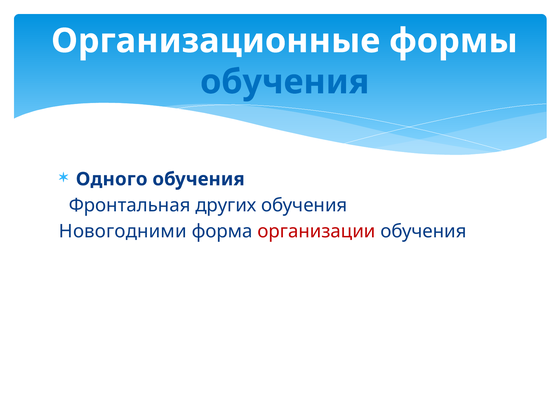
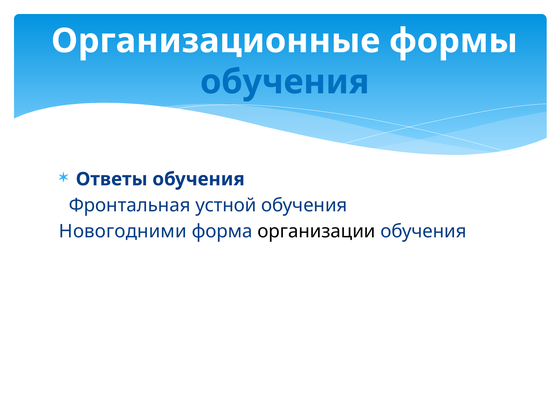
Одного: Одного -> Ответы (112, 179)
других: других -> устной (226, 205)
организации colour: red -> black (317, 231)
